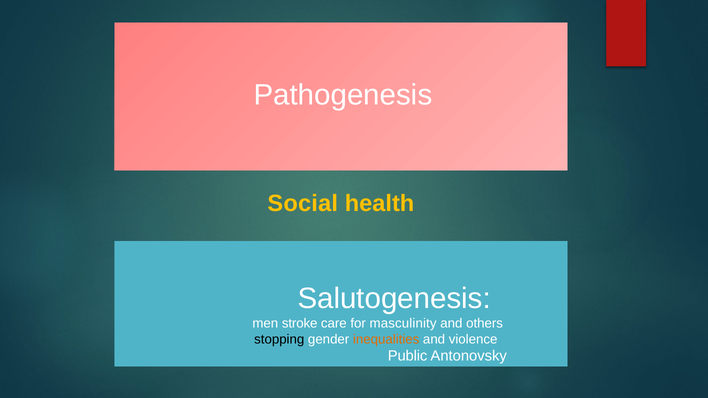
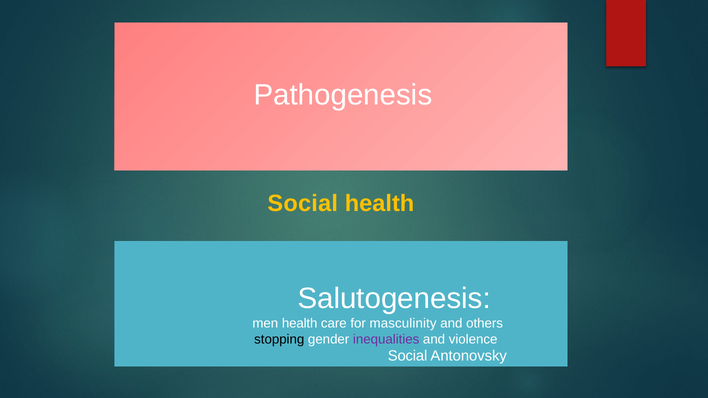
men stroke: stroke -> health (300, 323)
inequalities colour: orange -> purple (386, 339)
Public: Public -> Social (408, 356)
